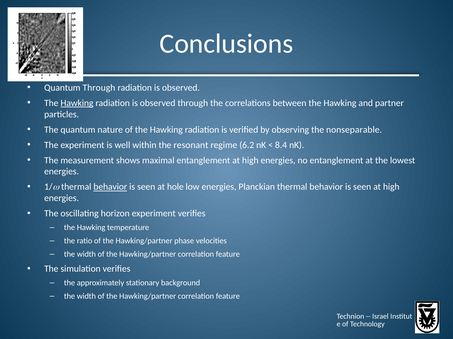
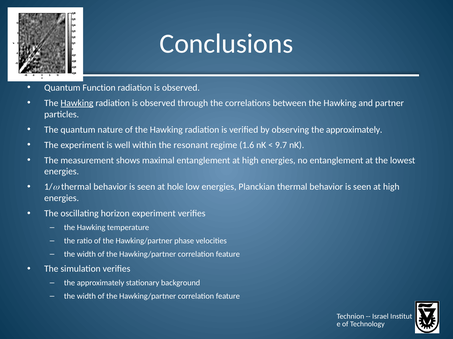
Quantum Through: Through -> Function (99, 88)
observing the nonseparable: nonseparable -> approximately (354, 130)
6.2: 6.2 -> 1.6 (247, 145)
8.4: 8.4 -> 9.7 (281, 145)
behavior underline: present -> none (110, 187)
